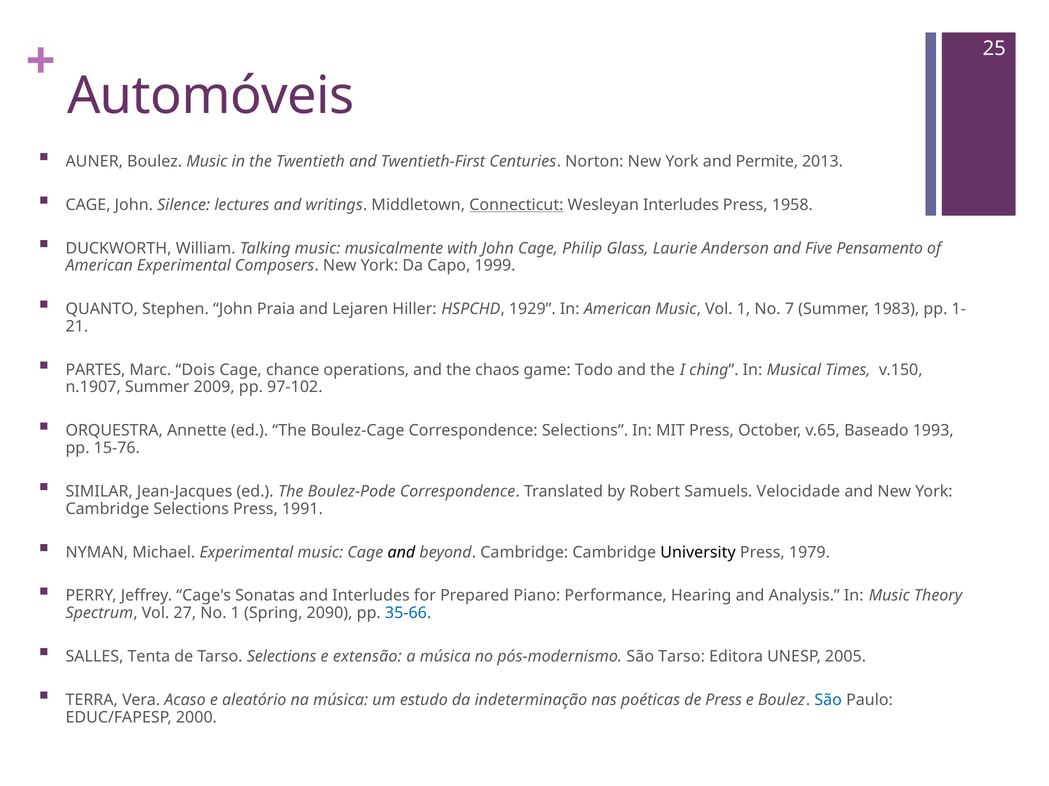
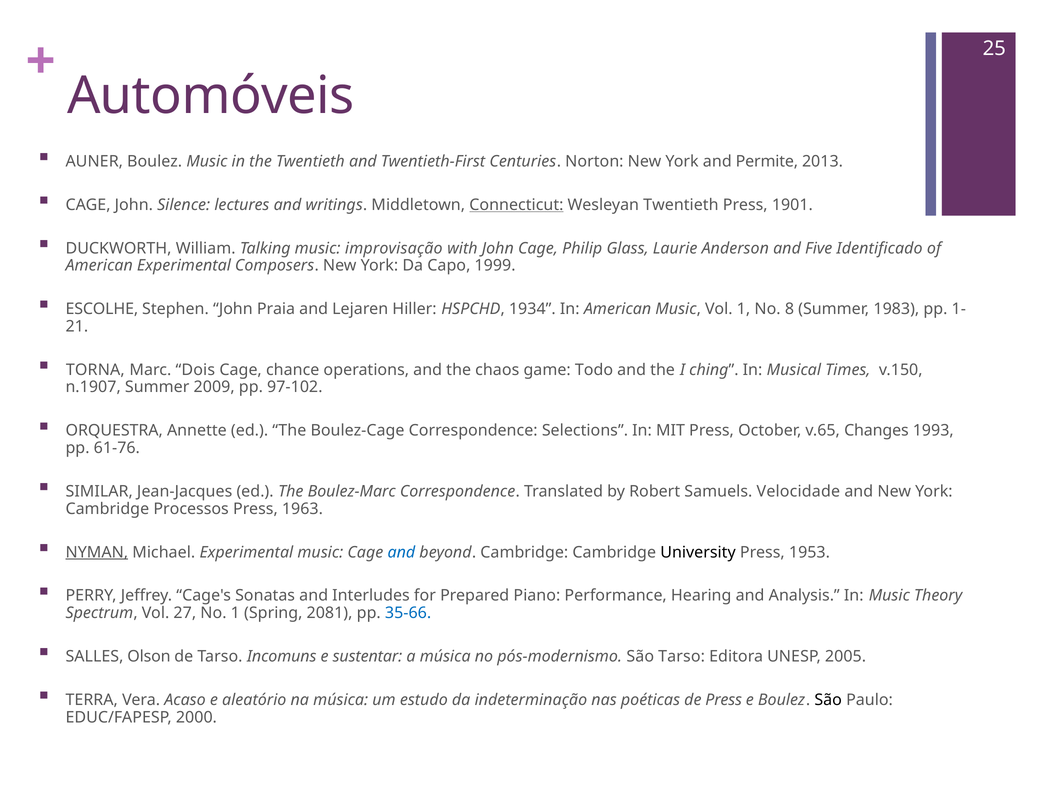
Wesleyan Interludes: Interludes -> Twentieth (681, 205)
1958: 1958 -> 1901 (792, 205)
musicalmente: musicalmente -> improvisação (394, 249)
Pensamento: Pensamento -> Identificado (880, 249)
QUANTO: QUANTO -> ESCOLHE (102, 309)
1929: 1929 -> 1934 (532, 309)
7: 7 -> 8 (789, 309)
PARTES: PARTES -> TORNA (95, 370)
Baseado: Baseado -> Changes (876, 431)
15-76: 15-76 -> 61-76 (117, 448)
Boulez-Pode: Boulez-Pode -> Boulez-Marc (352, 492)
Cambridge Selections: Selections -> Processos (191, 509)
1991: 1991 -> 1963 (302, 509)
NYMAN underline: none -> present (97, 553)
and colour: black -> blue (401, 553)
1979: 1979 -> 1953 (809, 553)
2090: 2090 -> 2081 (330, 614)
Tenta: Tenta -> Olson (149, 657)
Tarso Selections: Selections -> Incomuns (282, 657)
extensão: extensão -> sustentar (367, 657)
São colour: blue -> black (828, 701)
